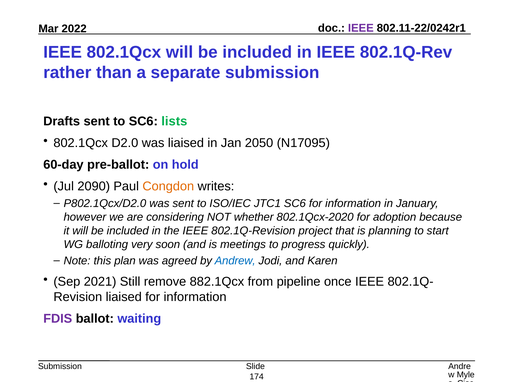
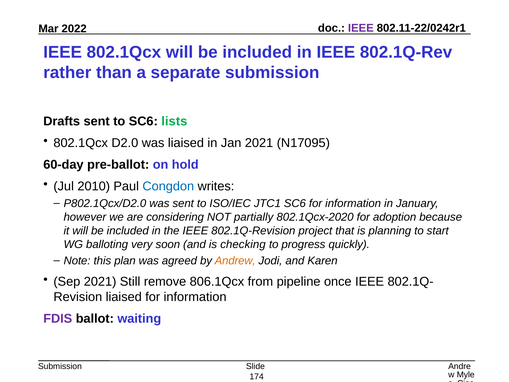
Jan 2050: 2050 -> 2021 (259, 143)
2090: 2090 -> 2010 (94, 186)
Congdon colour: orange -> blue (168, 186)
whether: whether -> partially (254, 217)
meetings: meetings -> checking (243, 244)
Andrew colour: blue -> orange (235, 261)
882.1Qcx: 882.1Qcx -> 806.1Qcx (217, 281)
